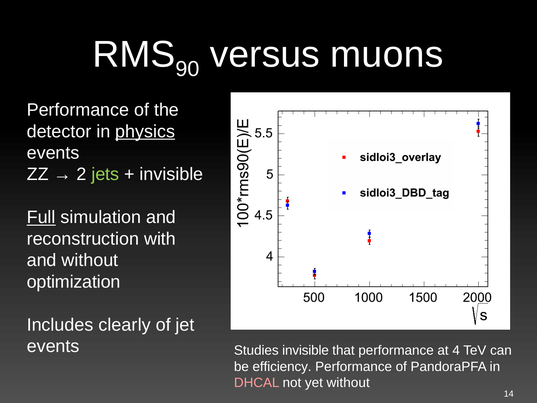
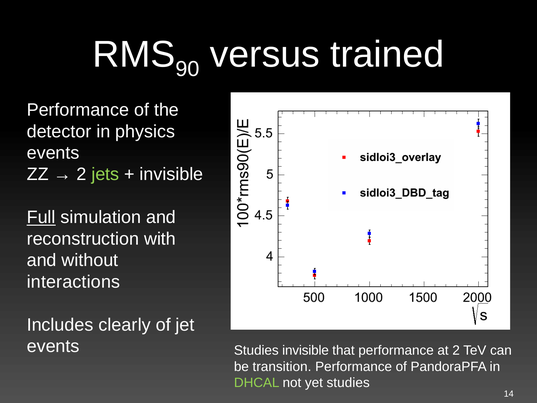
muons: muons -> trained (387, 55)
physics underline: present -> none (145, 131)
optimization: optimization -> interactions (73, 282)
at 4: 4 -> 2 (456, 350)
efficiency: efficiency -> transition (282, 366)
DHCAL colour: pink -> light green (257, 383)
yet without: without -> studies (348, 383)
